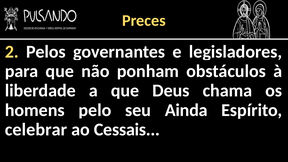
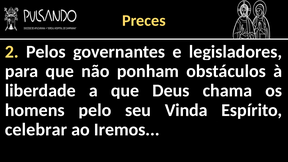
Ainda: Ainda -> Vinda (186, 110)
Cessais: Cessais -> Iremos (127, 130)
